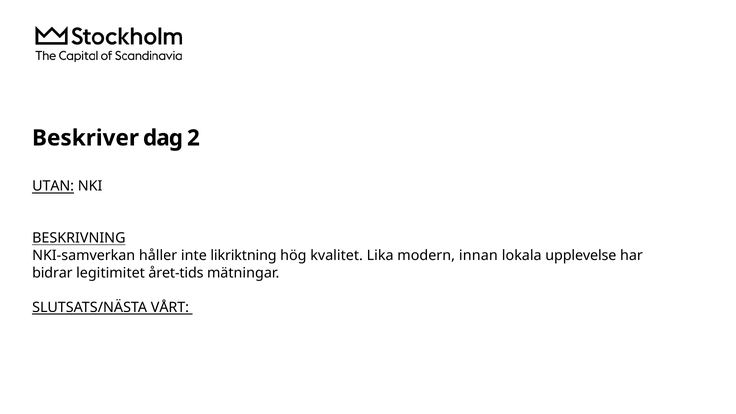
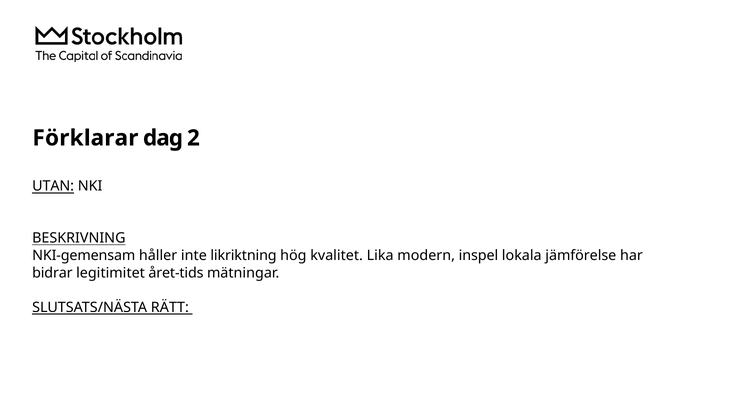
Beskriver: Beskriver -> Förklarar (85, 138)
NKI-samverkan: NKI-samverkan -> NKI-gemensam (84, 256)
innan: innan -> inspel (478, 256)
upplevelse: upplevelse -> jämförelse (581, 256)
VÅRT: VÅRT -> RÄTT (170, 307)
